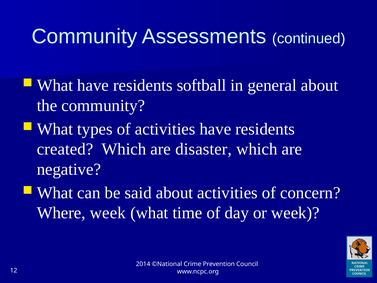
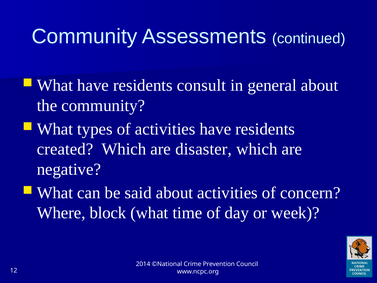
softball: softball -> consult (201, 85)
Where week: week -> block (108, 213)
